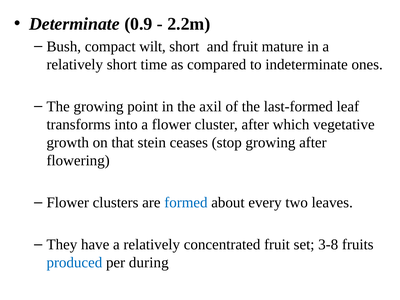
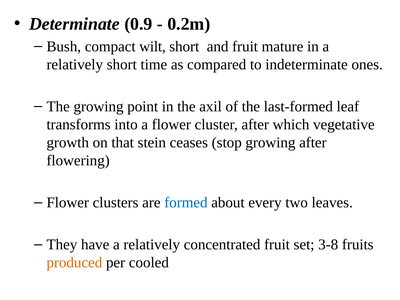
2.2m: 2.2m -> 0.2m (189, 24)
produced colour: blue -> orange (74, 263)
during: during -> cooled (149, 263)
